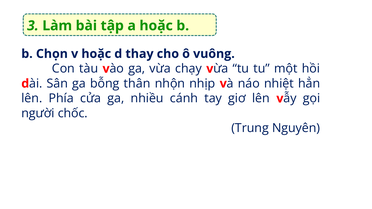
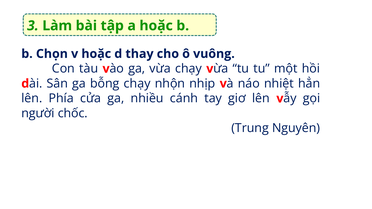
bỗng thân: thân -> chạy (137, 84)
